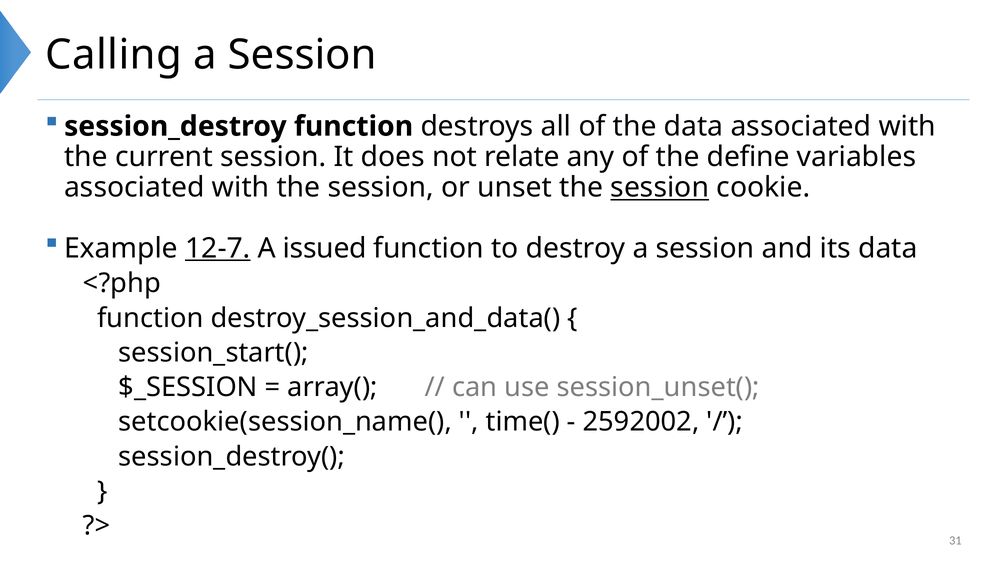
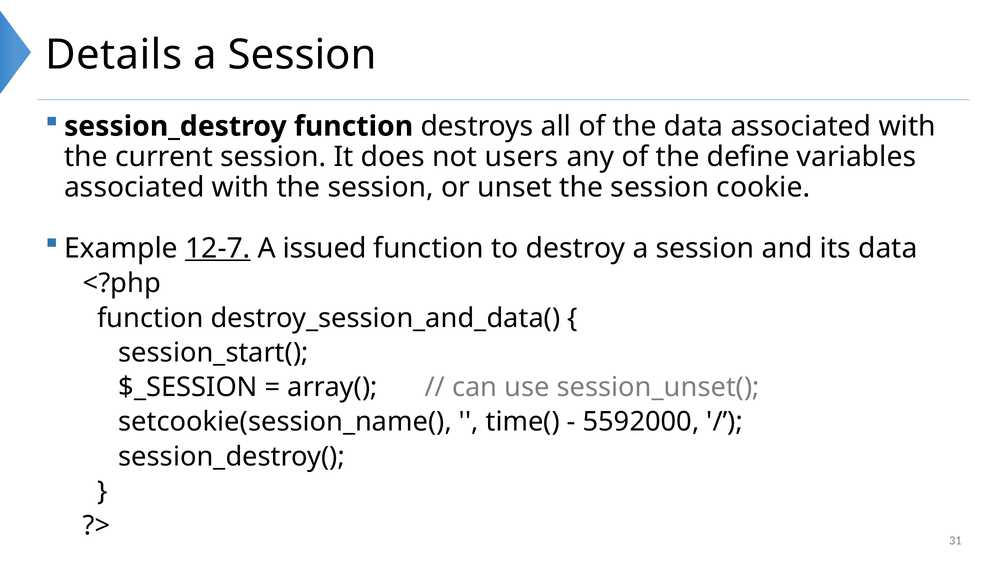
Calling: Calling -> Details (114, 55)
relate: relate -> users (522, 157)
session underline: present -> none (660, 188)
2592002: 2592002 -> 5592000 (641, 422)
